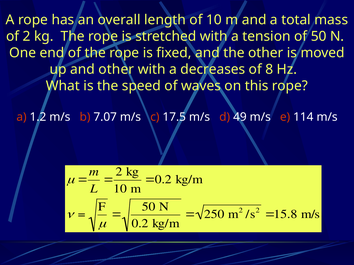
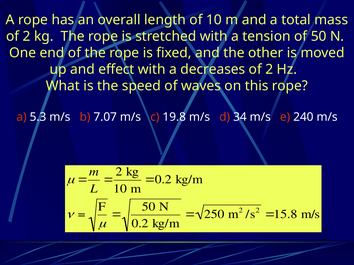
and other: other -> effect (116, 69)
8: 8 -> 2 (269, 69)
1.2: 1.2 -> 5.3 (38, 117)
17.5: 17.5 -> 19.8 (174, 117)
49: 49 -> 34 (240, 117)
114: 114 -> 240 (303, 117)
